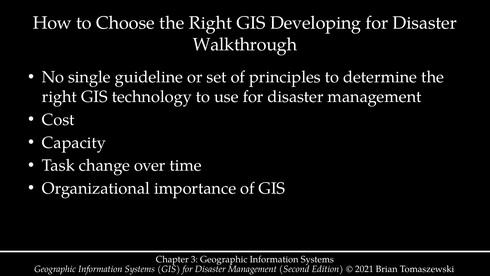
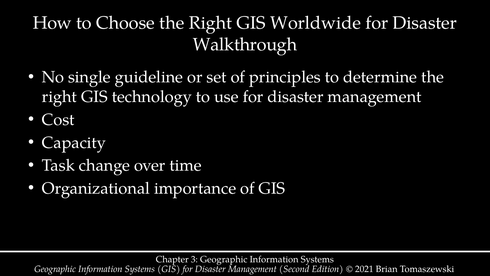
Developing: Developing -> Worldwide (316, 23)
